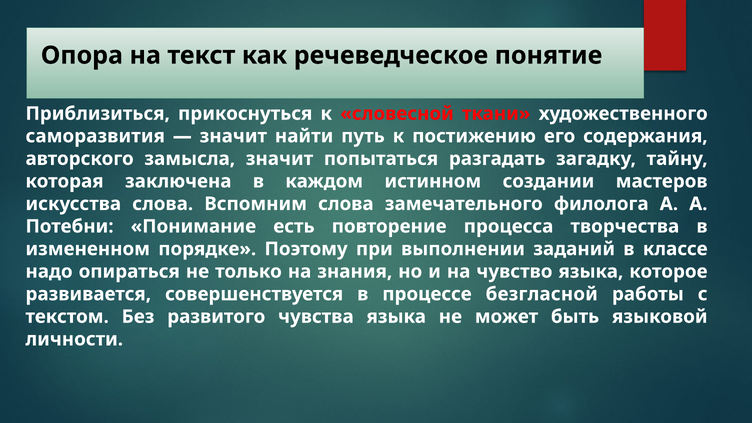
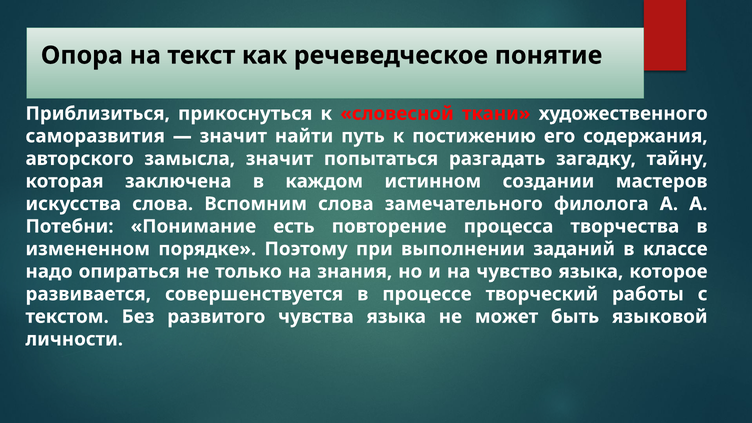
безгласной: безгласной -> творческий (542, 294)
